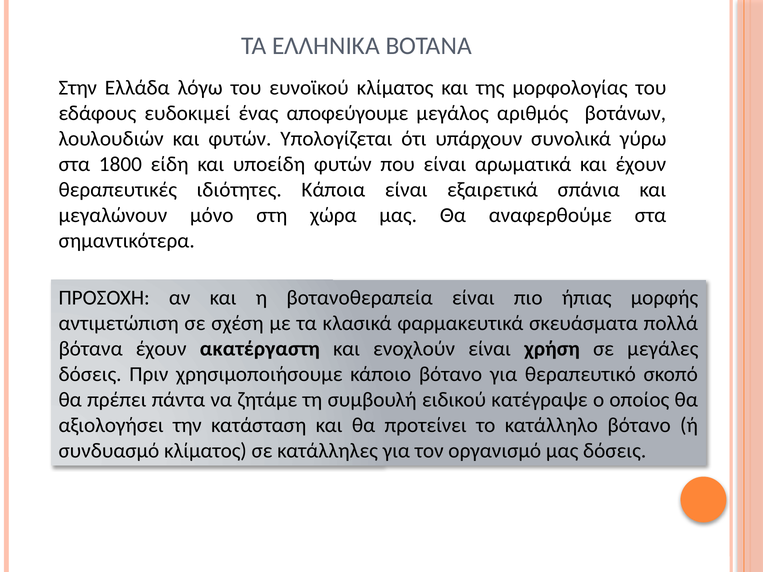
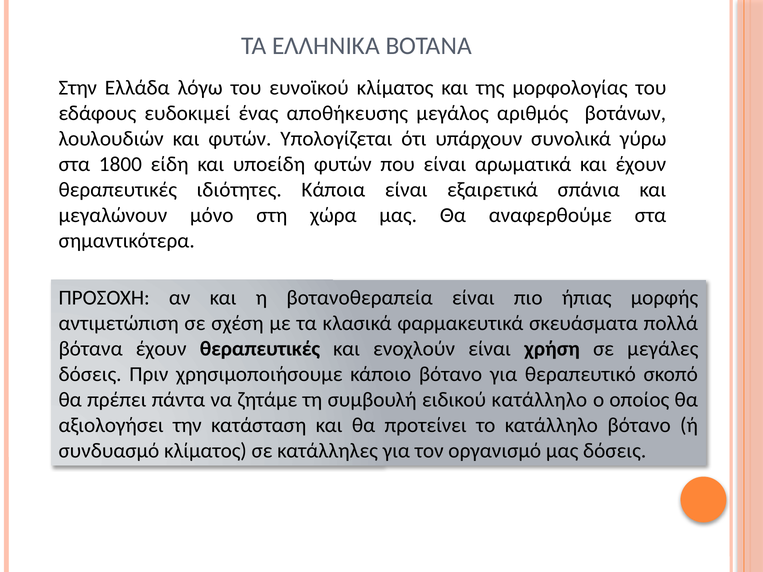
αποφεύγουμε: αποφεύγουμε -> αποθήκευσης (347, 113)
βότανα έχουν ακατέργαστη: ακατέργαστη -> θεραπευτικές (260, 349)
ειδικού κατέγραψε: κατέγραψε -> κατάλληλο (539, 400)
